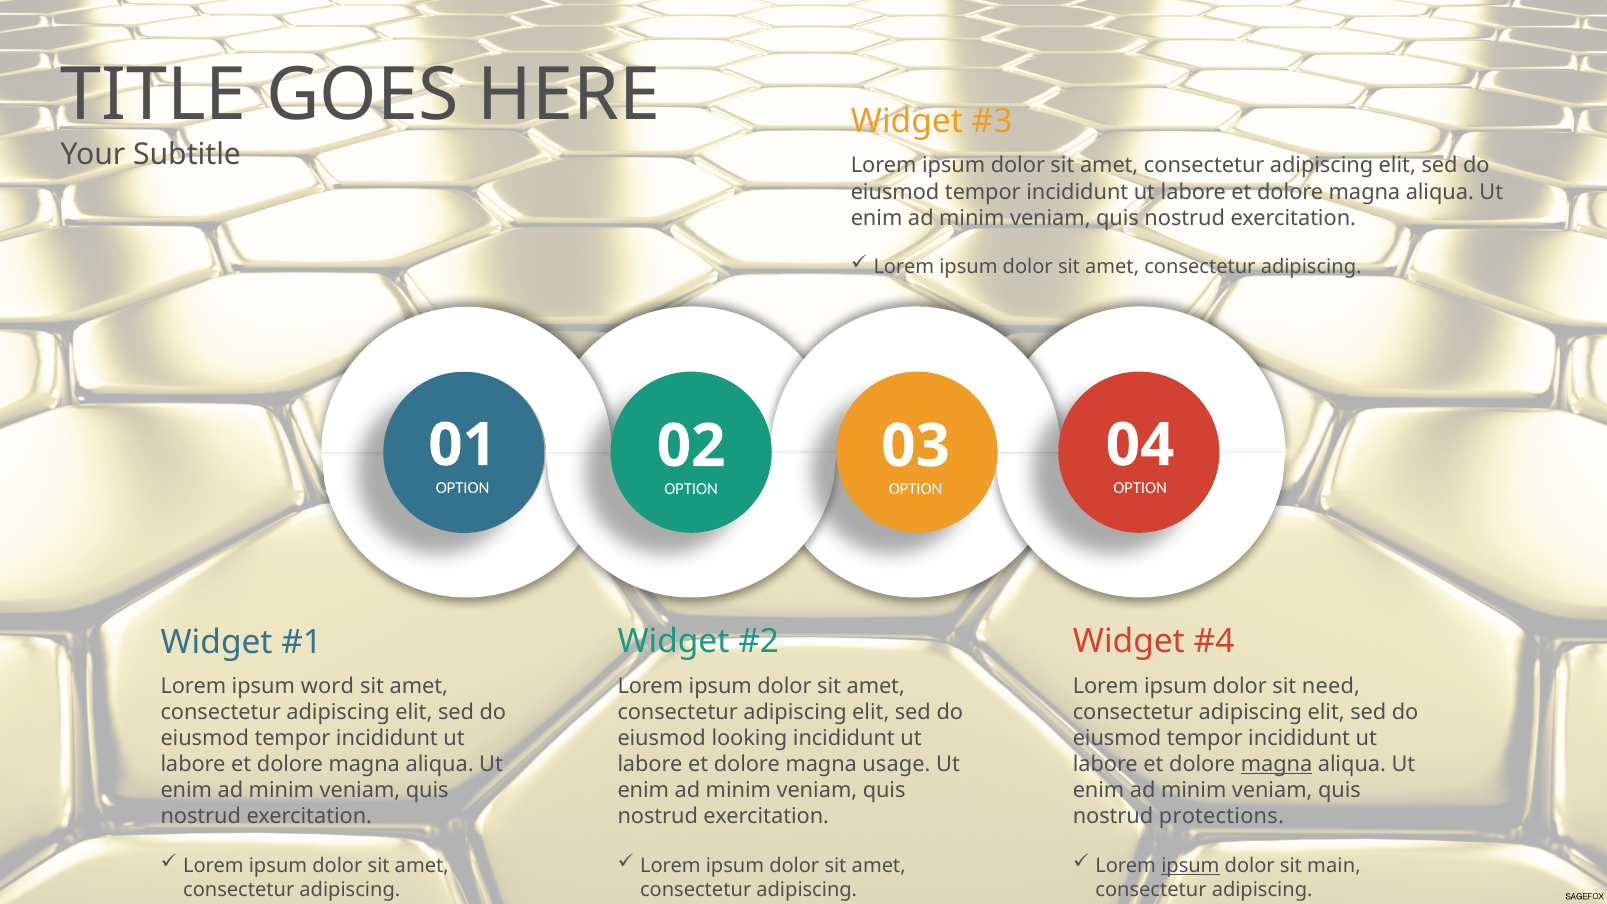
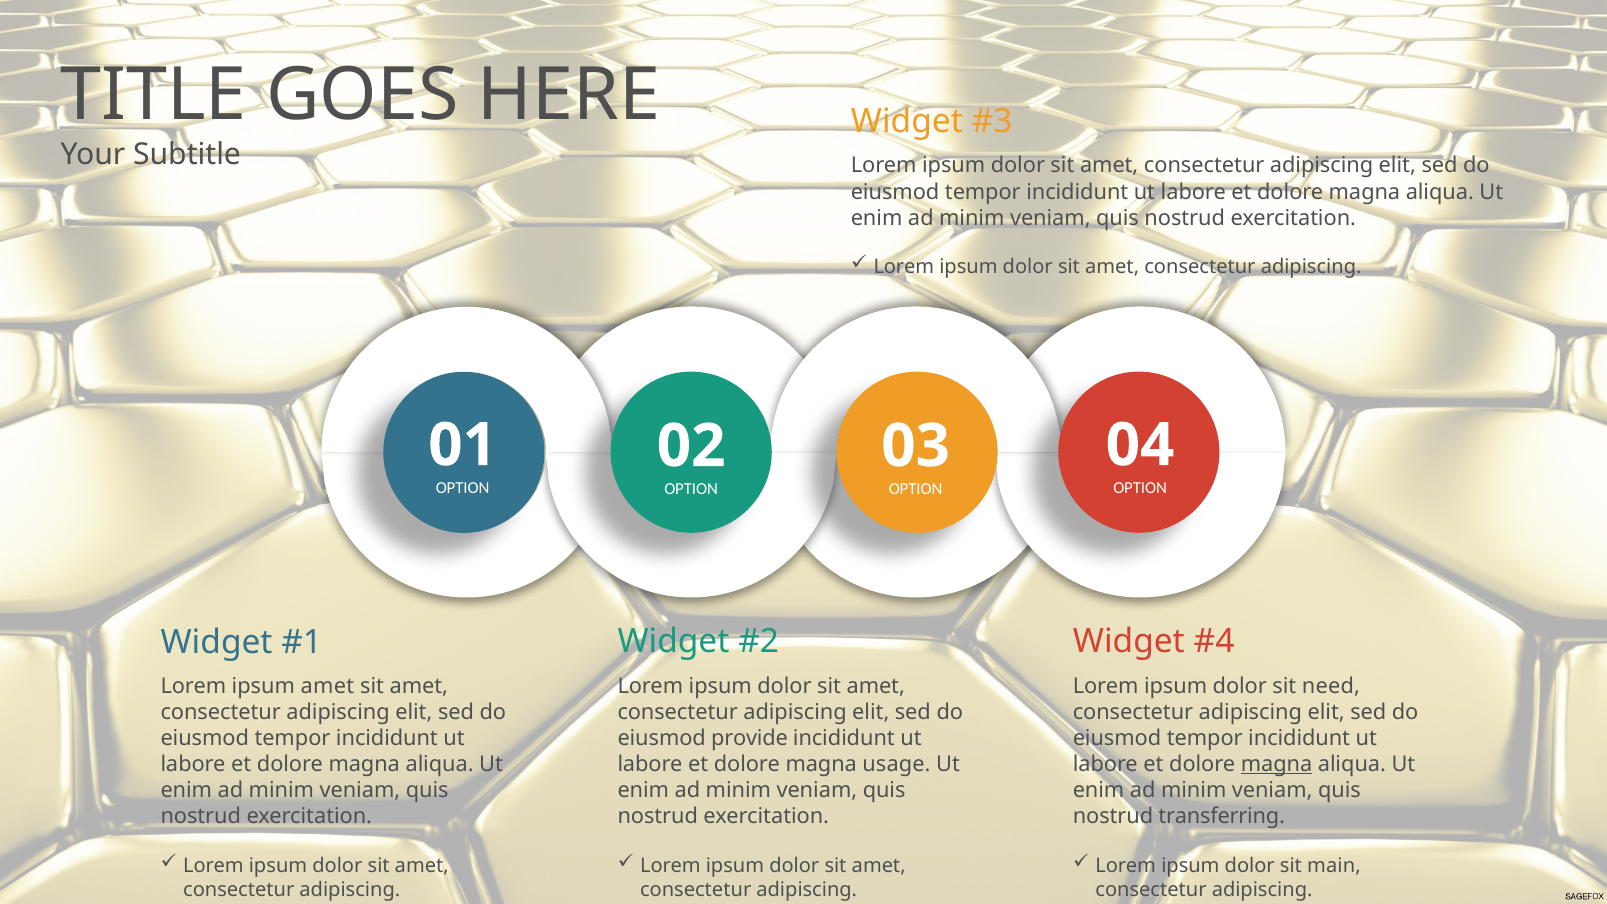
ipsum word: word -> amet (327, 686)
looking: looking -> provide (750, 738)
protections: protections -> transferring (1222, 817)
ipsum underline: present -> none (1190, 866)
